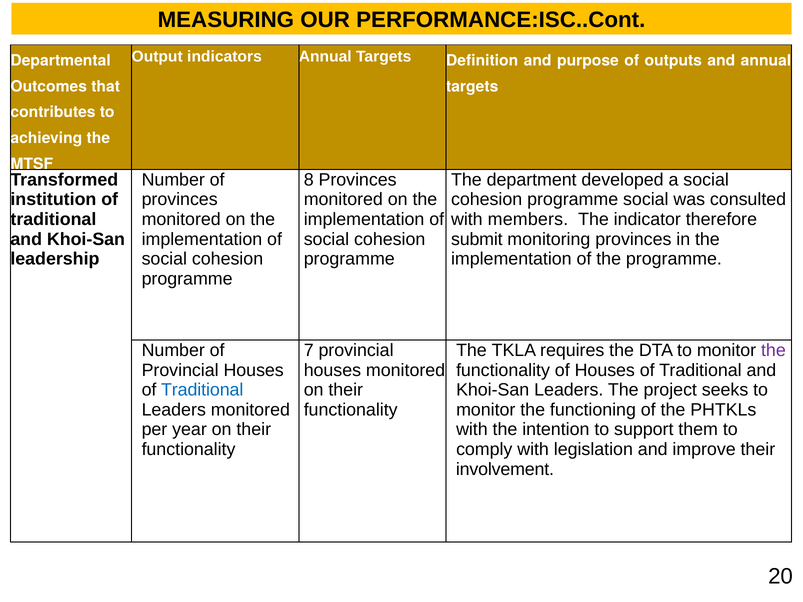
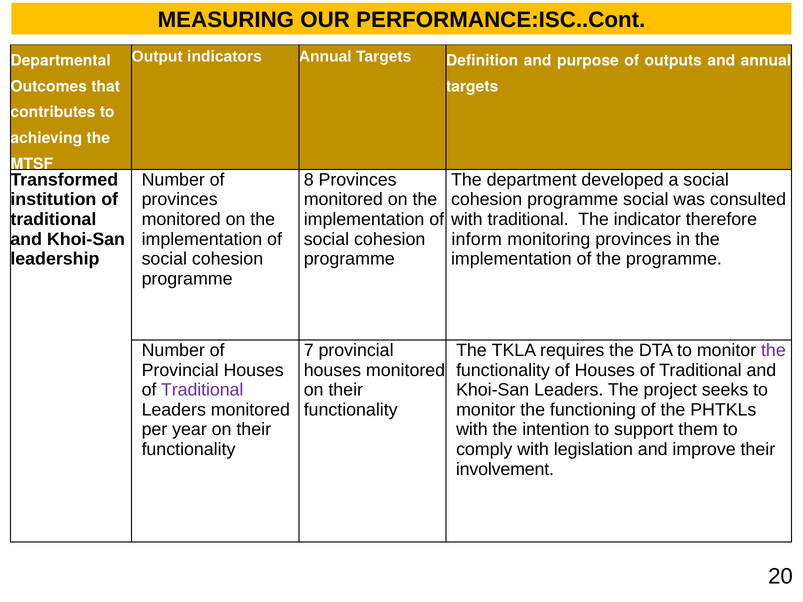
with members: members -> traditional (528, 219)
submit: submit -> inform (477, 239)
Traditional colour: blue -> purple (202, 390)
